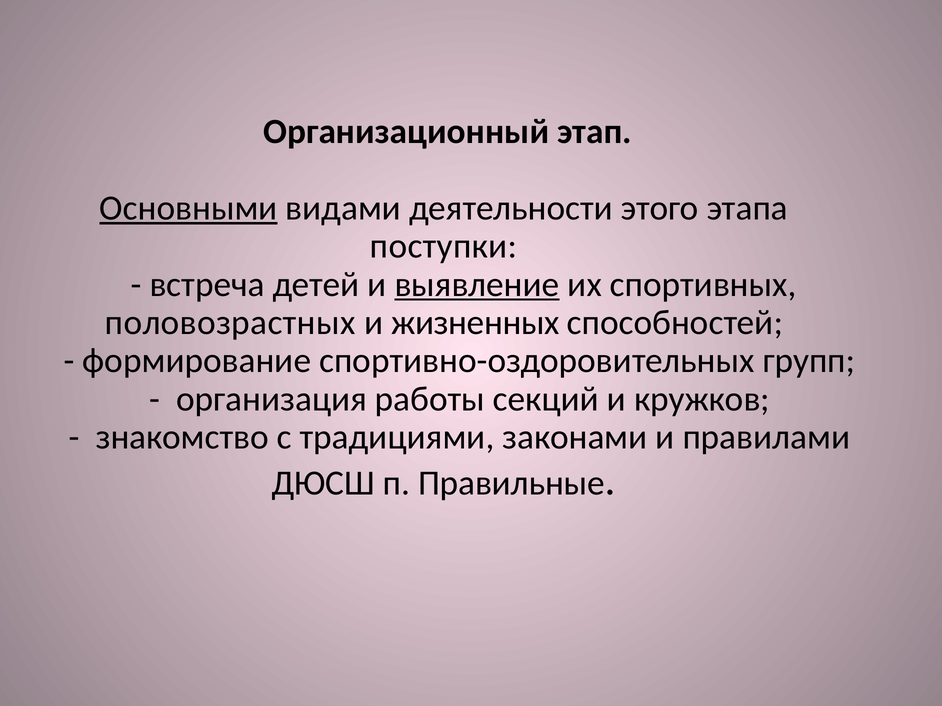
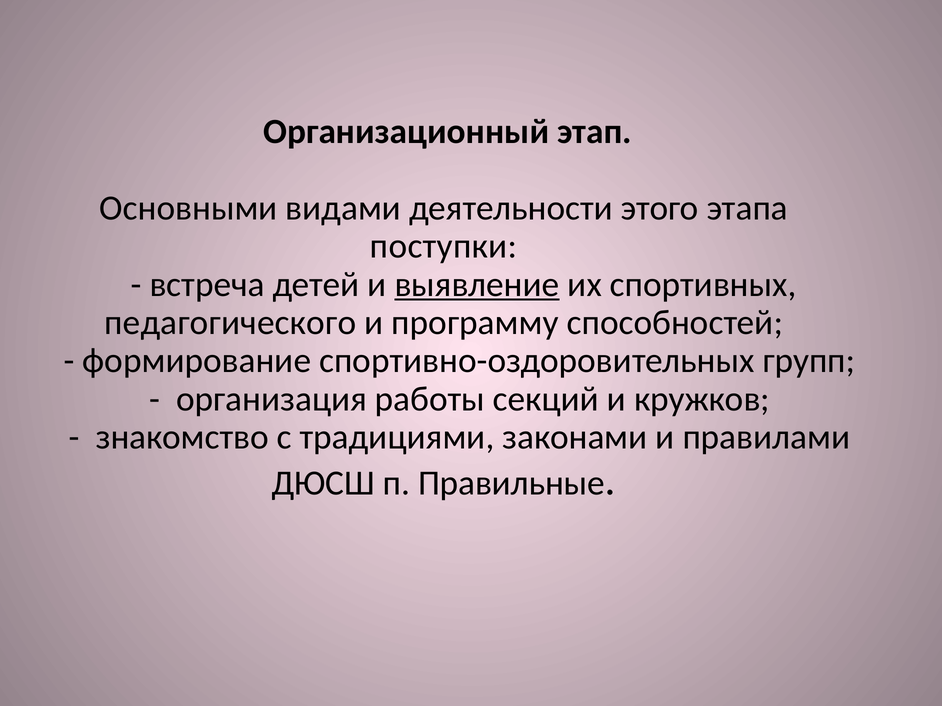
Основными underline: present -> none (188, 208)
половозрастных: половозрастных -> педагогического (230, 323)
жизненных: жизненных -> программу (475, 323)
